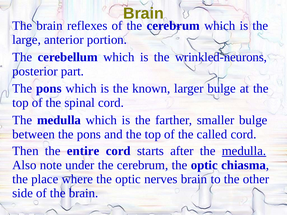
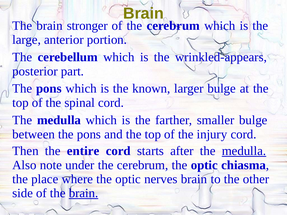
reflexes: reflexes -> stronger (87, 26)
wrinkled-neurons: wrinkled-neurons -> wrinkled-appears (221, 57)
called: called -> injury (212, 134)
brain underline: none -> present (84, 193)
